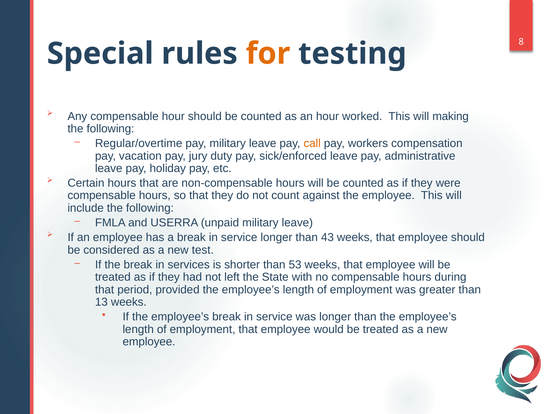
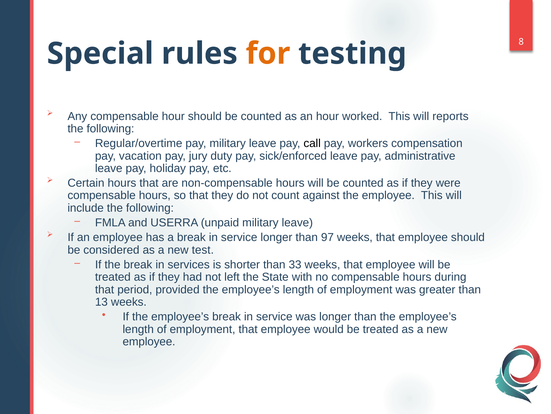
making: making -> reports (450, 116)
call colour: orange -> black (312, 143)
43: 43 -> 97 (327, 237)
53: 53 -> 33 (295, 264)
